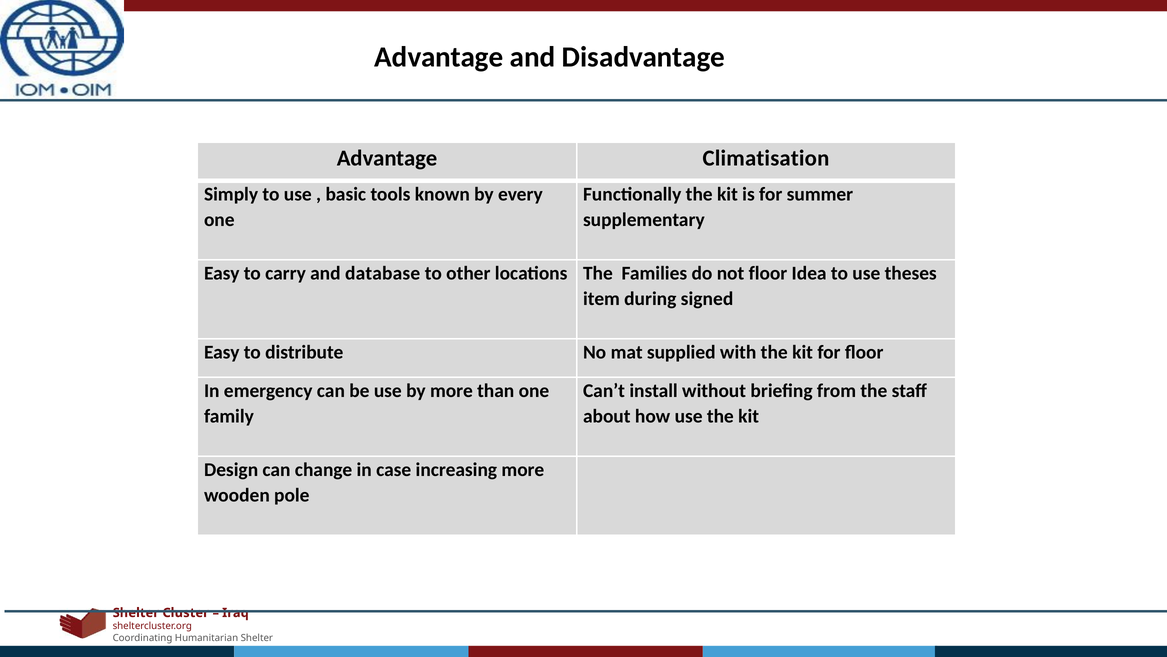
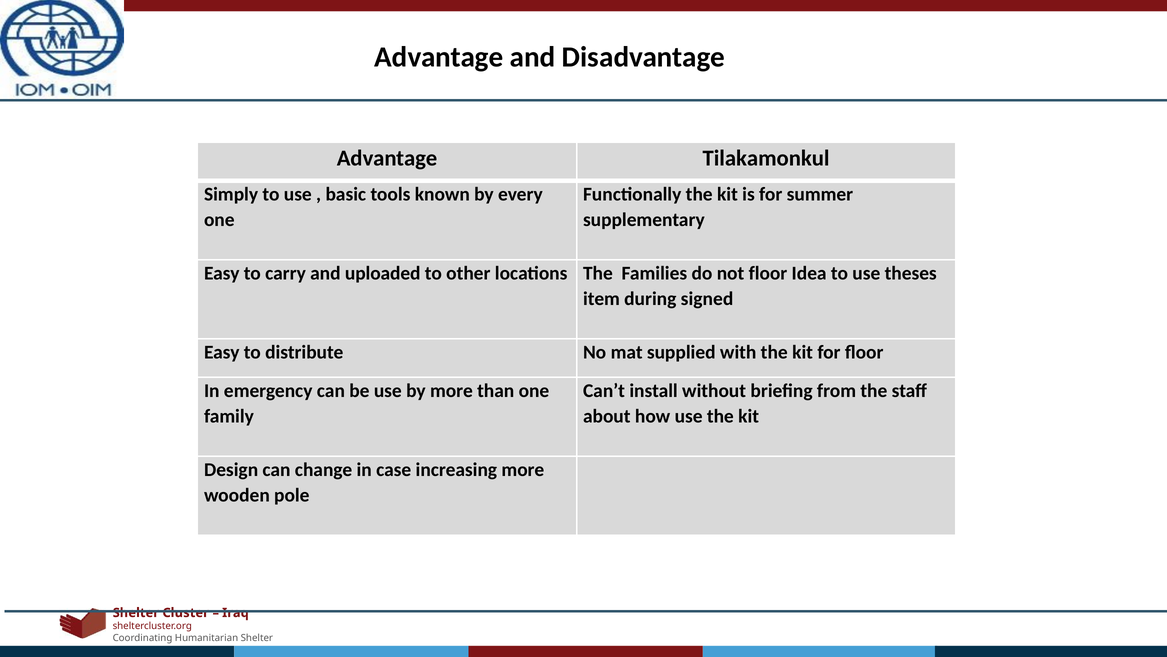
Climatisation: Climatisation -> Tilakamonkul (766, 158)
database: database -> uploaded (383, 273)
